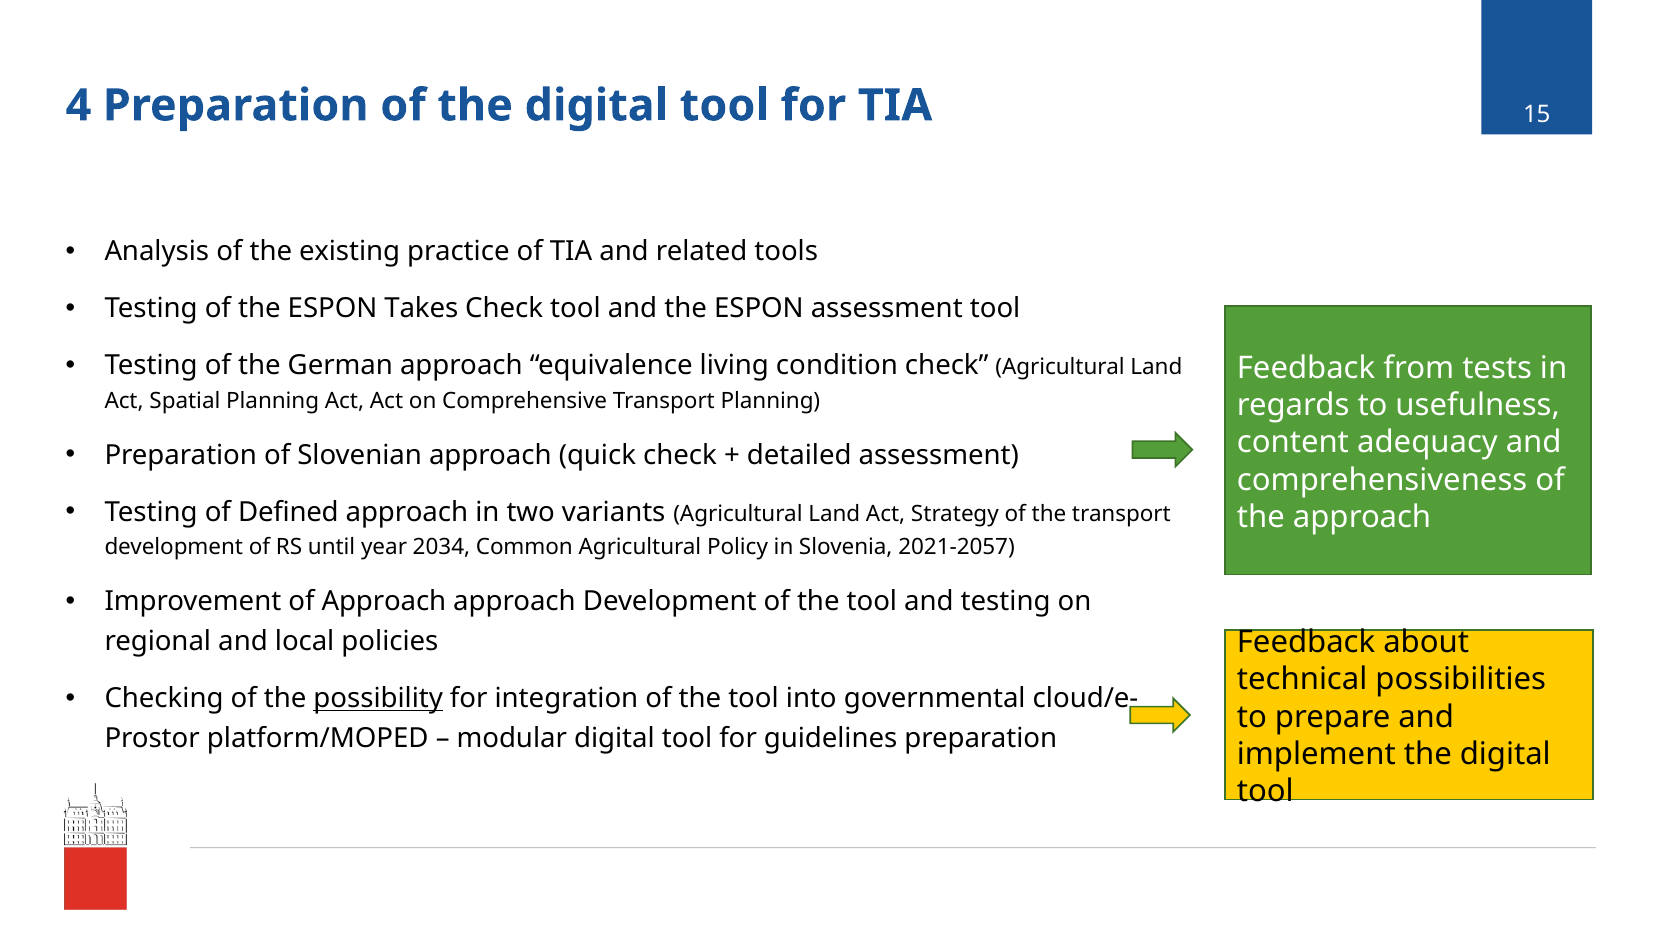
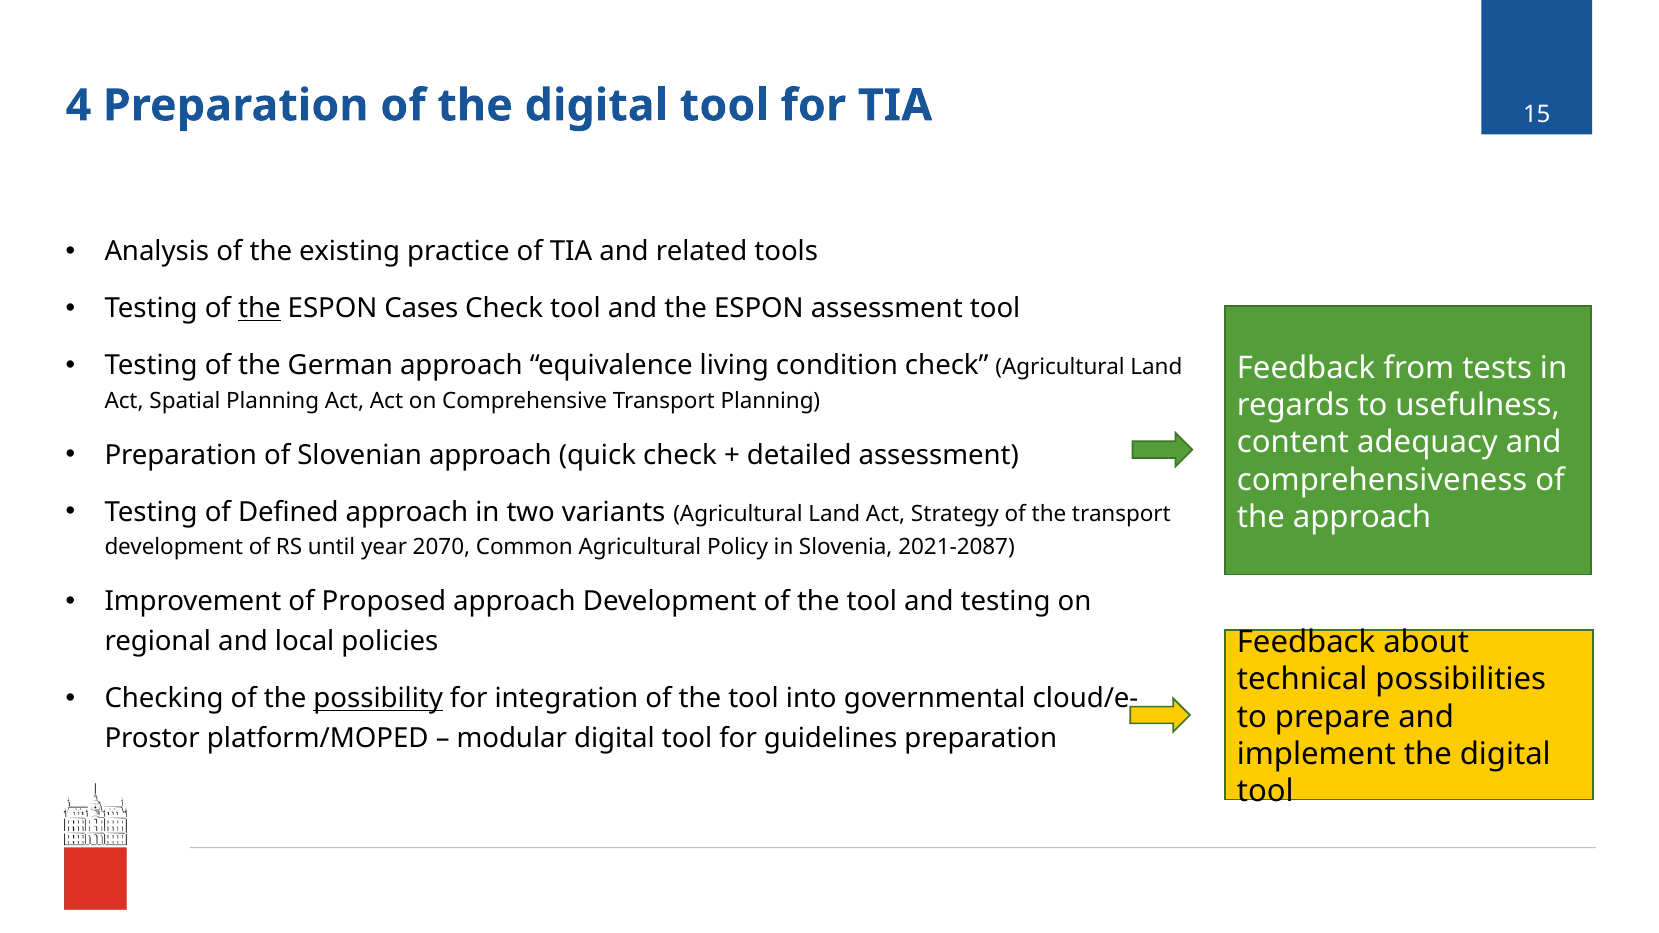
the underline: none -> present (259, 309)
Takes: Takes -> Cases (421, 309)
2034: 2034 -> 2070 (441, 548)
2021-2057: 2021-2057 -> 2021-2087 (957, 548)
of Approach: Approach -> Proposed (384, 602)
